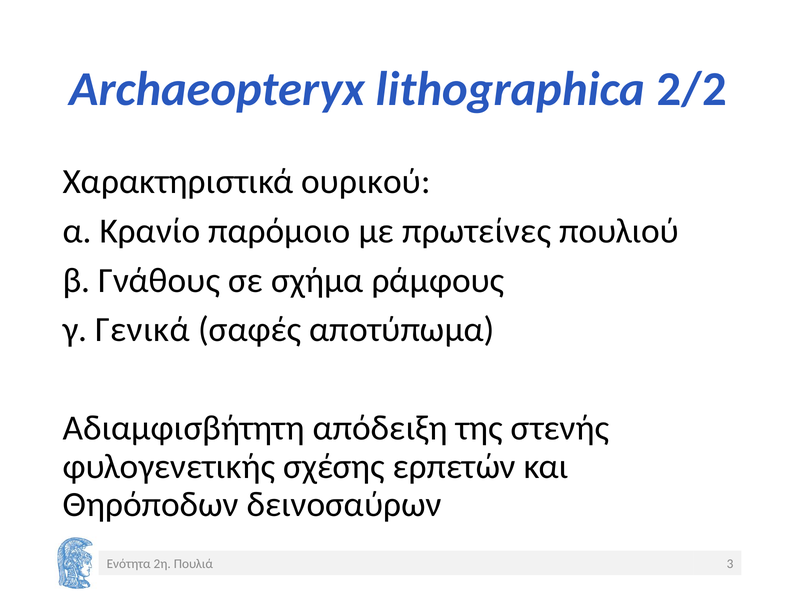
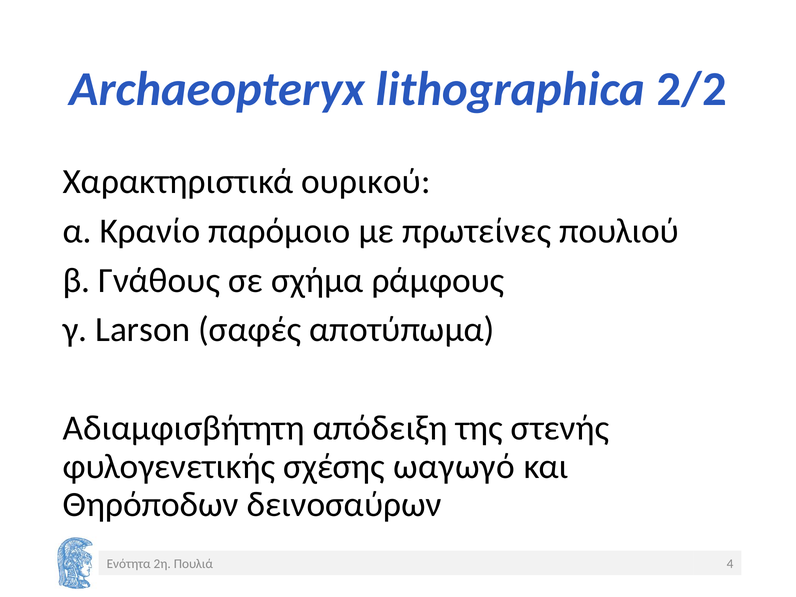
Γενικά: Γενικά -> Larson (143, 330)
ερπετών: ερπετών -> ωαγωγό (454, 466)
3: 3 -> 4 (730, 564)
